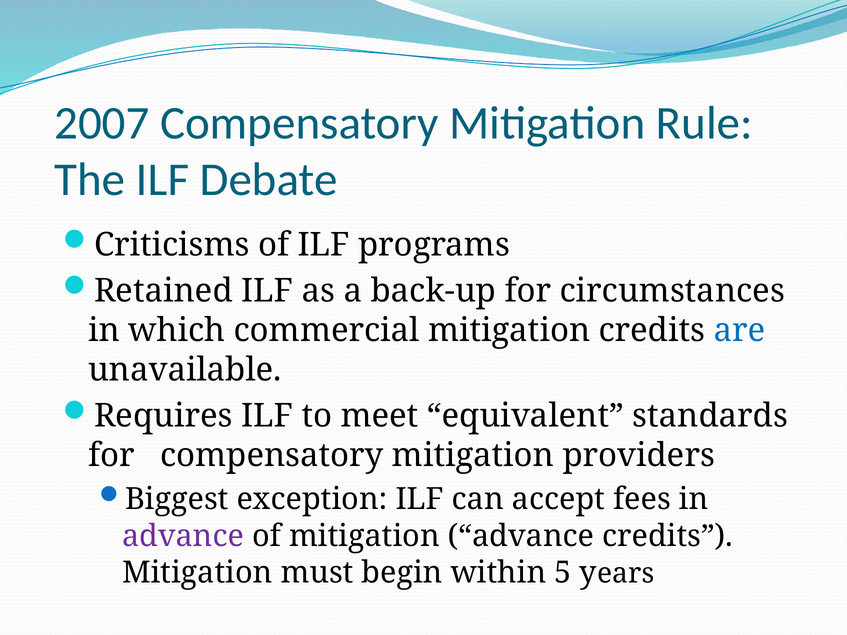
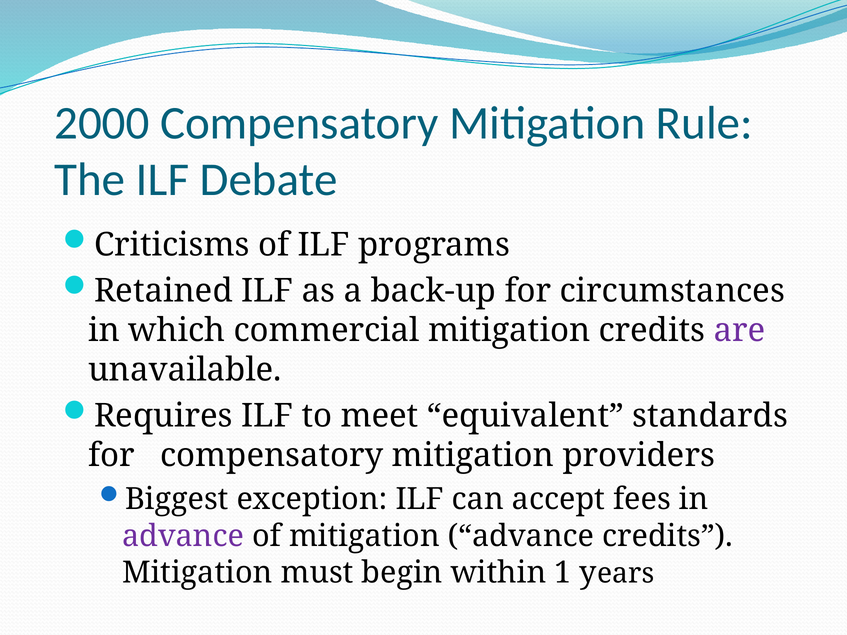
2007: 2007 -> 2000 (102, 123)
are colour: blue -> purple (739, 330)
5: 5 -> 1 (563, 573)
